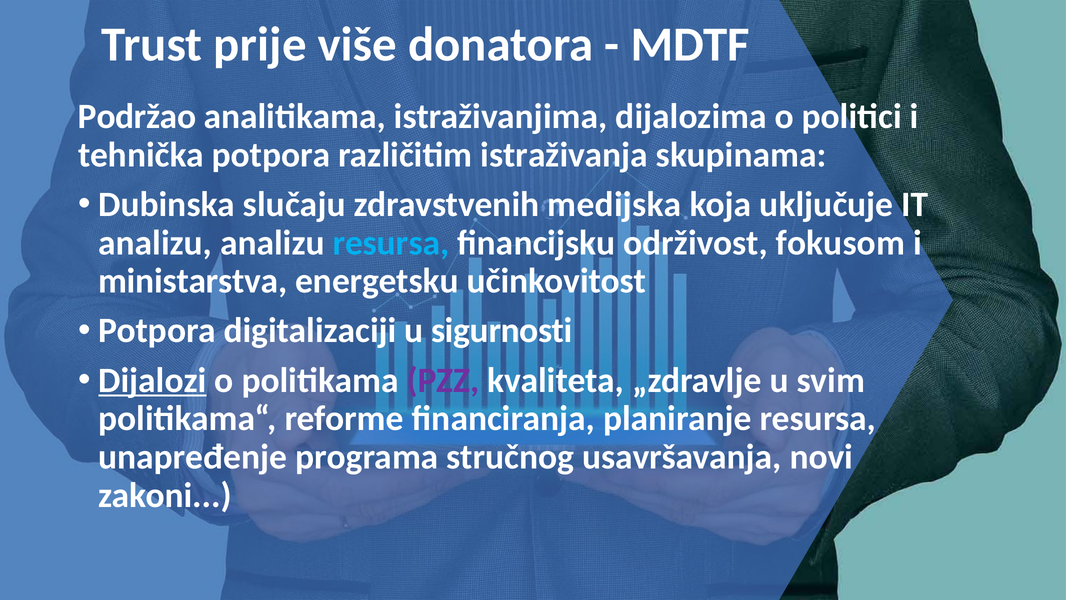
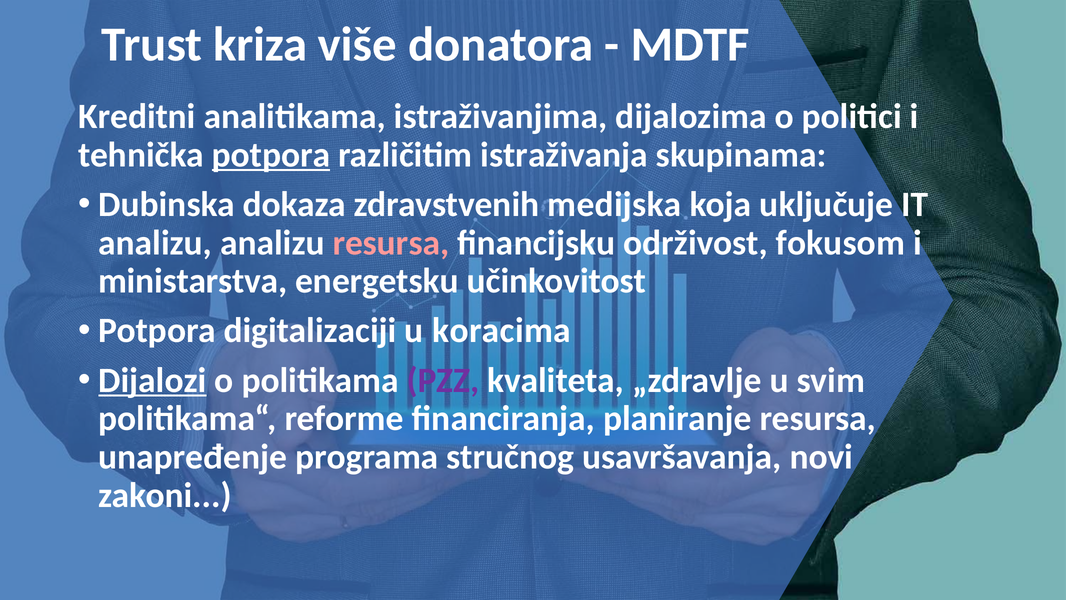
prije: prije -> kriza (260, 45)
Podržao: Podržao -> Kreditni (137, 116)
potpora underline: none -> present (271, 155)
slučaju: slučaju -> dokaza (294, 204)
resursa colour: light blue -> pink (391, 243)
sigurnosti: sigurnosti -> koracima (502, 331)
